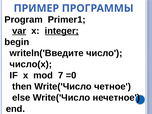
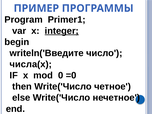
var underline: present -> none (19, 31)
число(x: число(x -> числа(x (31, 64)
7: 7 -> 0 (61, 75)
